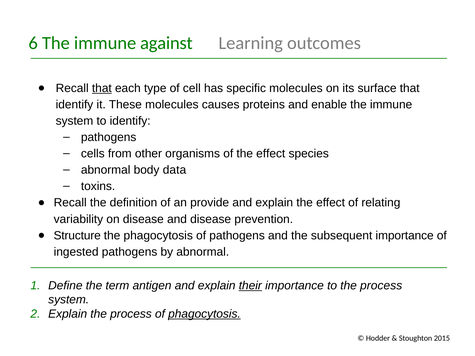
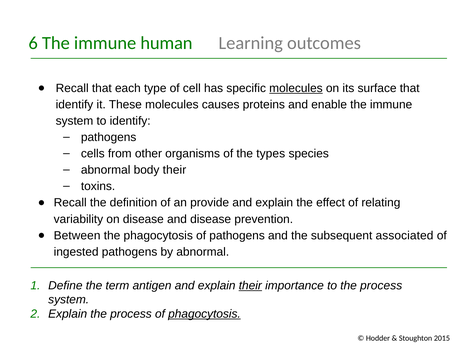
against: against -> human (166, 43)
that underline: present -> none (102, 88)
molecules underline: none -> present (296, 88)
of the effect: effect -> types (271, 154)
body data: data -> their (174, 170)
Structure: Structure -> Between (77, 236)
subsequent importance: importance -> associated (405, 236)
